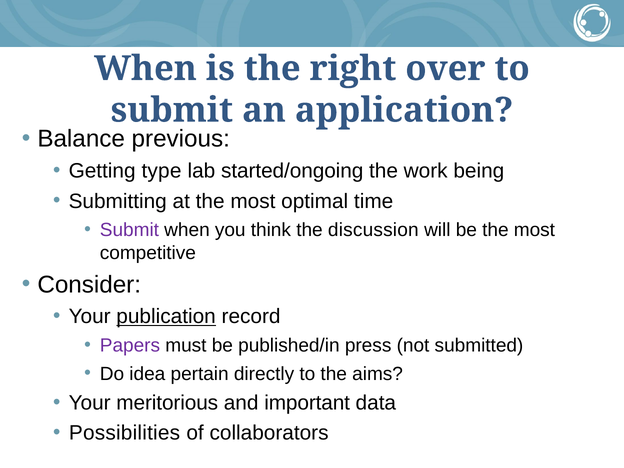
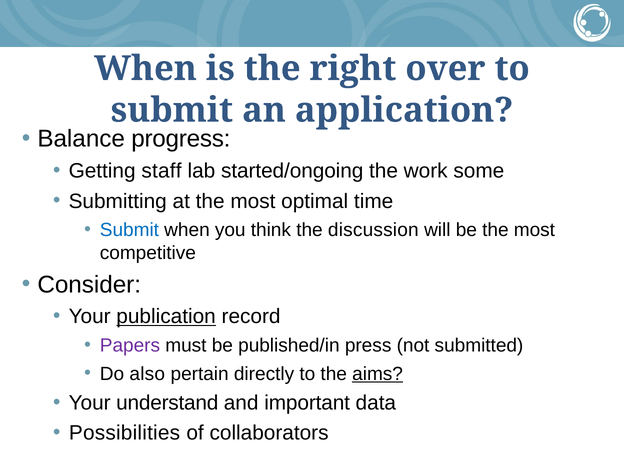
previous: previous -> progress (181, 139)
type: type -> staff (161, 171)
being: being -> some (479, 171)
Submit colour: purple -> blue (129, 230)
idea: idea -> also (147, 374)
aims underline: none -> present (378, 374)
meritorious: meritorious -> understand (167, 403)
